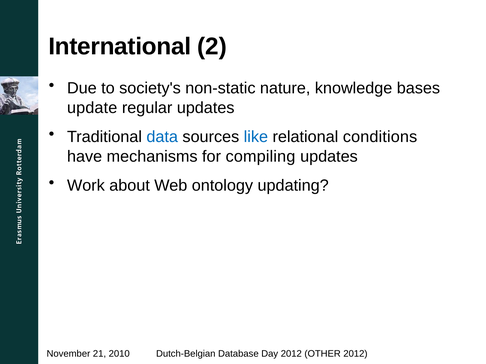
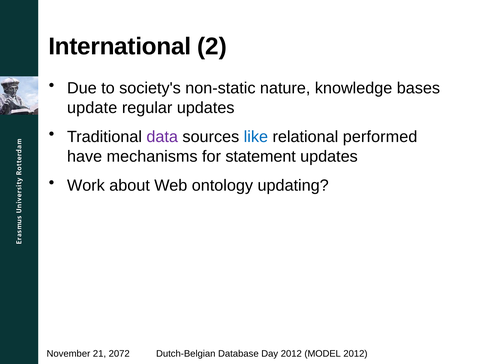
data colour: blue -> purple (162, 137)
conditions: conditions -> performed (380, 137)
compiling: compiling -> statement (261, 157)
2010: 2010 -> 2072 (119, 354)
OTHER: OTHER -> MODEL (323, 354)
